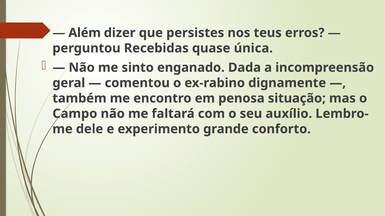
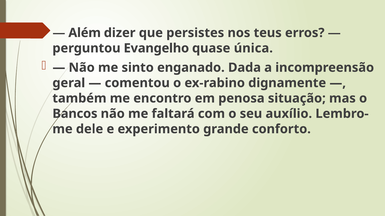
Recebidas: Recebidas -> Evangelho (156, 48)
Campo: Campo -> Bancos (75, 114)
